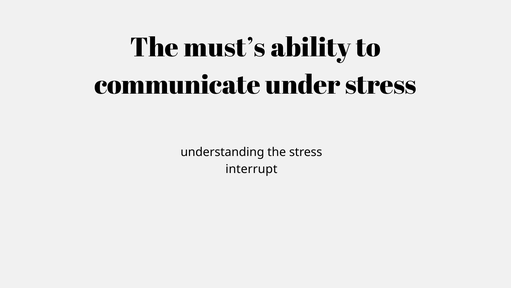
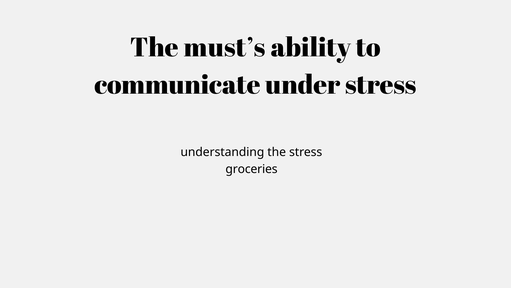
interrupt: interrupt -> groceries (252, 169)
